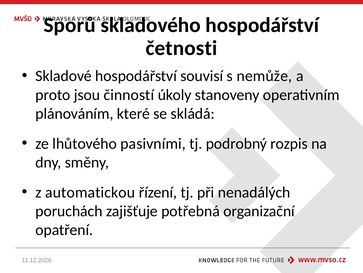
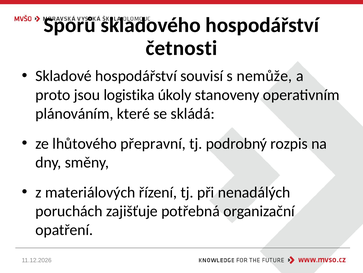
činností: činností -> logistika (129, 95)
pasivními: pasivními -> přepravní (153, 143)
automatickou: automatickou -> materiálových (90, 192)
